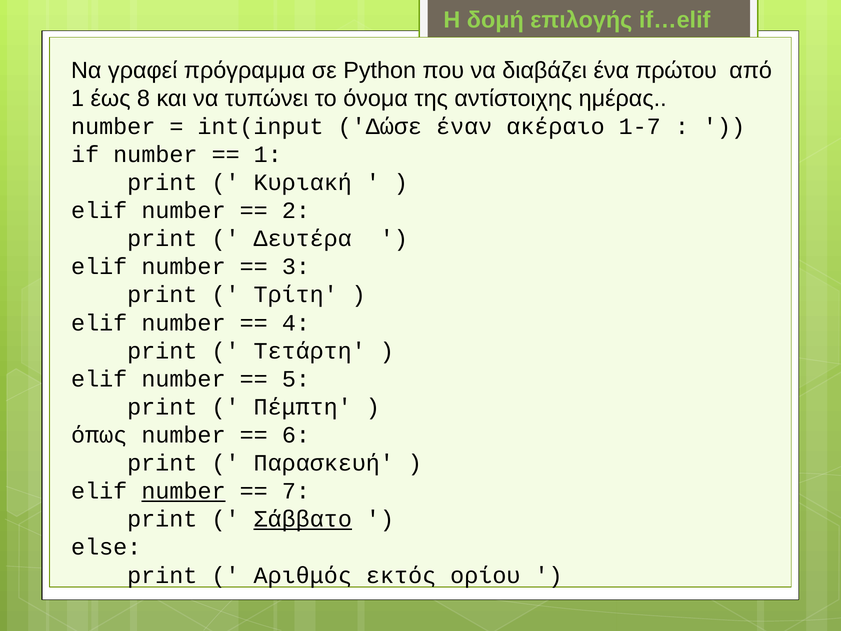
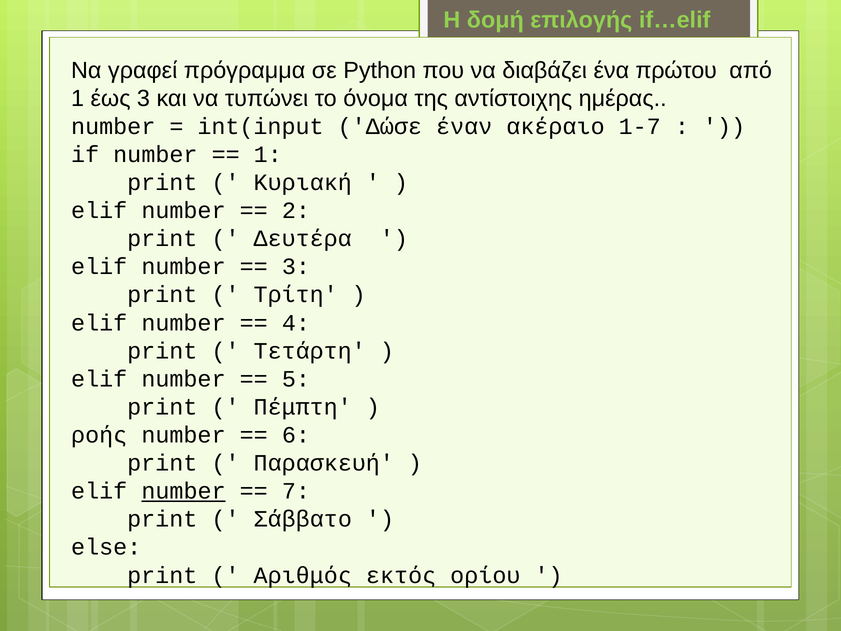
έως 8: 8 -> 3 (143, 98)
όπως: όπως -> ροής (99, 435)
Σάββατο underline: present -> none (303, 519)
